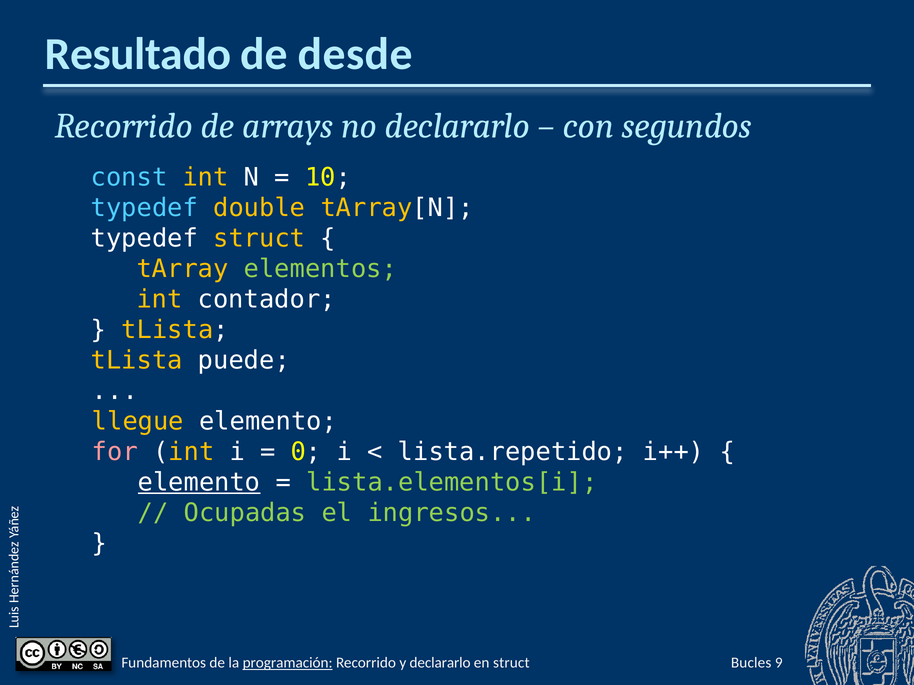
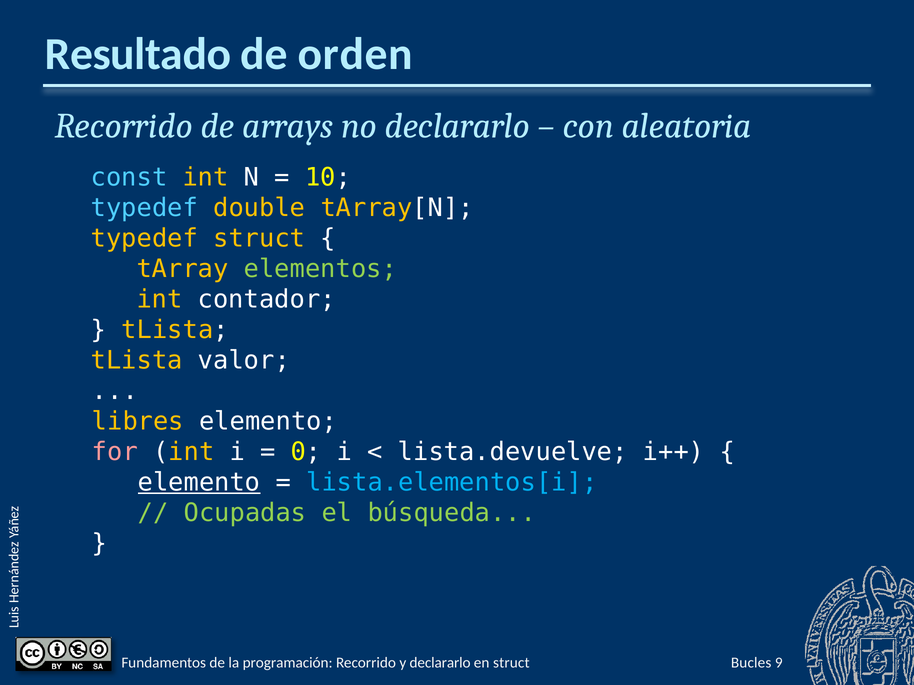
desde: desde -> orden (355, 54)
segundos: segundos -> aleatoria (687, 126)
typedef colour: white -> yellow (144, 238)
puede: puede -> valor (244, 360)
llegue: llegue -> libres (138, 421)
lista.repetido: lista.repetido -> lista.devuelve (513, 452)
lista.elementos[i colour: light green -> light blue (452, 483)
ingresos: ingresos -> búsqueda (452, 513)
programación underline: present -> none (288, 663)
